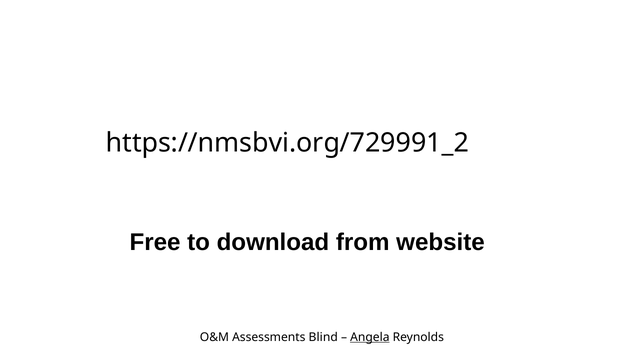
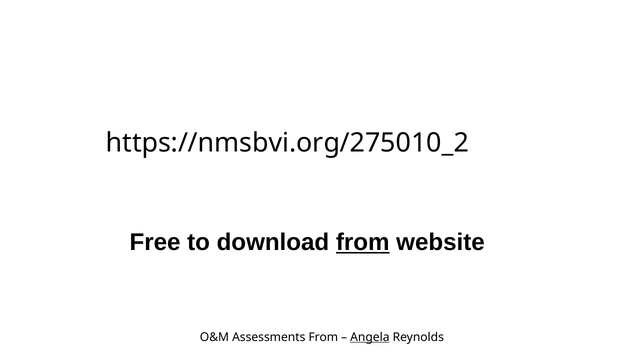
https://nmsbvi.org/729991_2: https://nmsbvi.org/729991_2 -> https://nmsbvi.org/275010_2 (287, 143)
from underline: none -> present (363, 242)
Assessments Blind: Blind -> From (323, 337)
